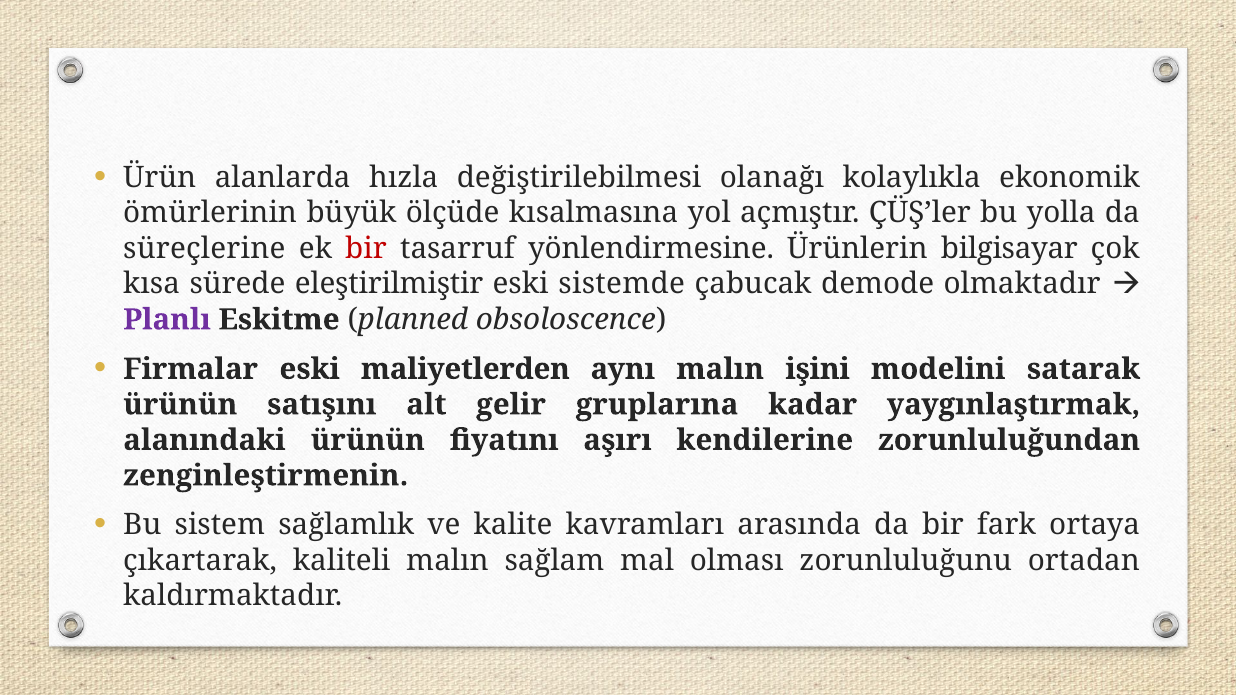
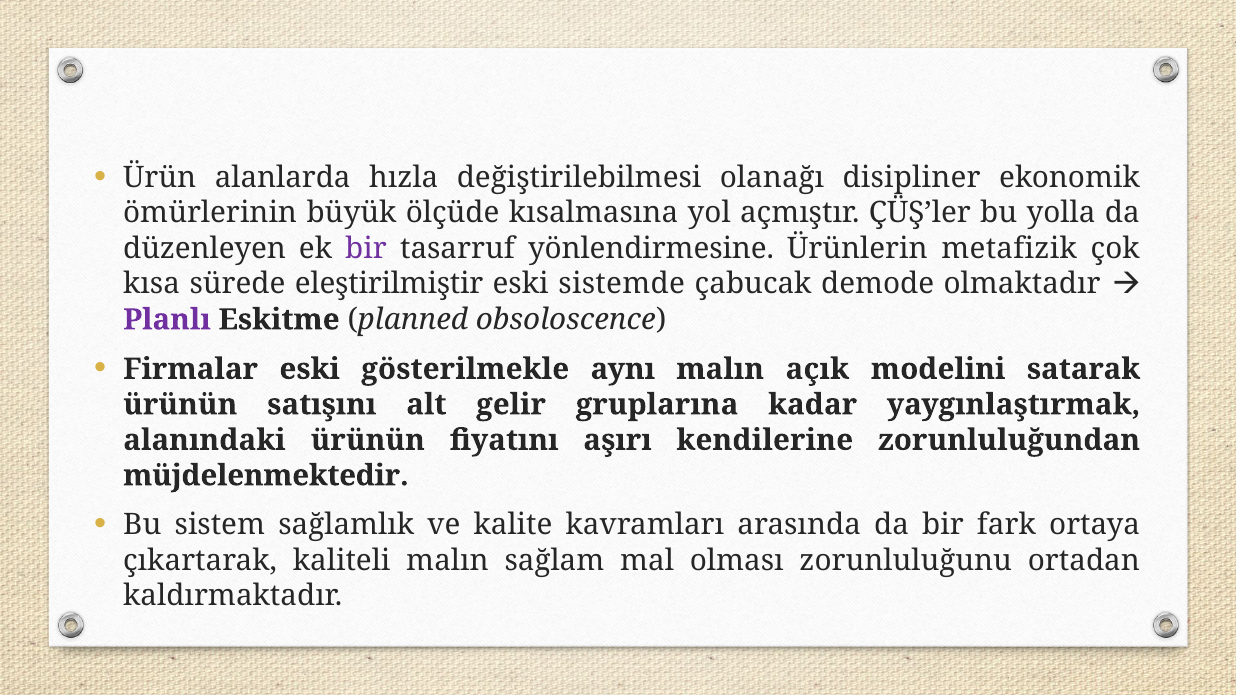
kolaylıkla: kolaylıkla -> disipliner (912, 178)
süreçlerine: süreçlerine -> düzenleyen (205, 249)
bir colour: red -> purple (366, 249)
bilgisayar: bilgisayar -> metafizik (1009, 249)
maliyetlerden: maliyetlerden -> gösterilmekle (465, 369)
işini: işini -> açık (817, 369)
zenginleştirmenin: zenginleştirmenin -> müjdelenmektedir (266, 476)
